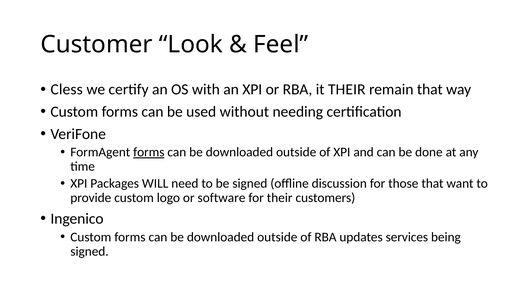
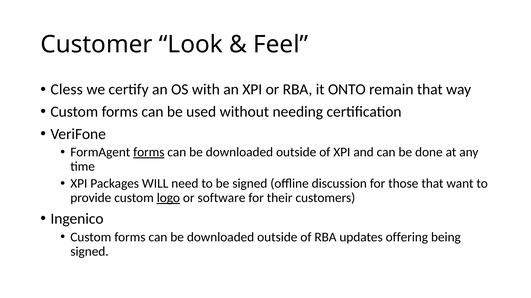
it THEIR: THEIR -> ONTO (347, 90)
logo underline: none -> present (168, 198)
services: services -> offering (407, 238)
